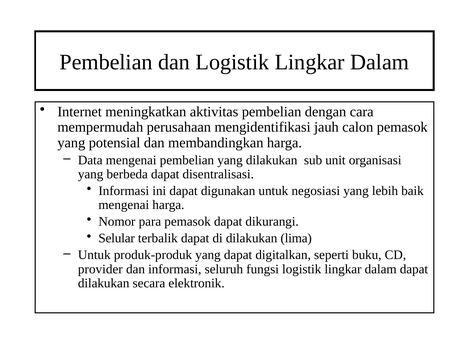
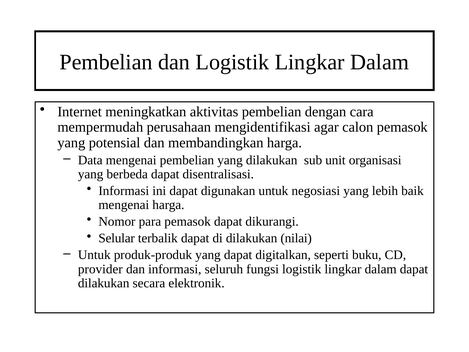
jauh: jauh -> agar (326, 127)
lima: lima -> nilai (296, 238)
